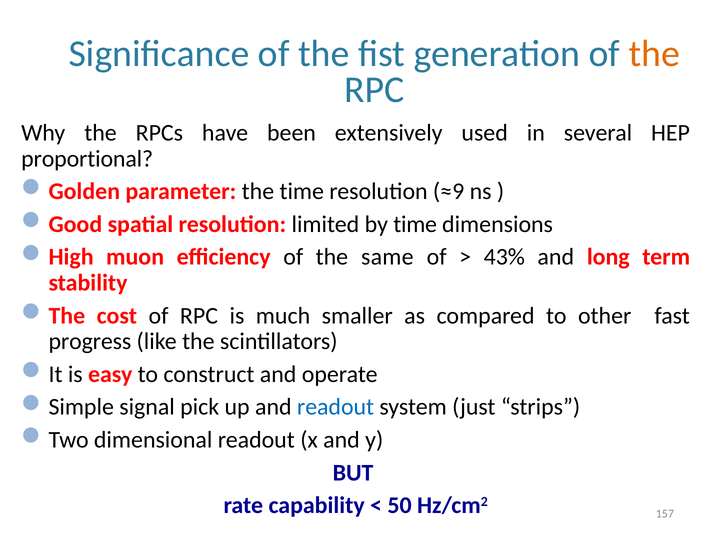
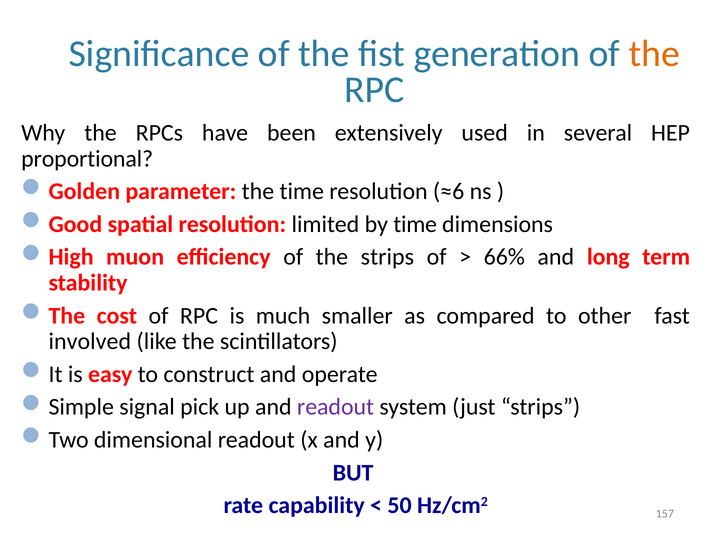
≈9: ≈9 -> ≈6 (449, 191)
the same: same -> strips (387, 257)
43%: 43% -> 66% (504, 257)
progress: progress -> involved (90, 341)
readout colour: blue -> purple (336, 407)
